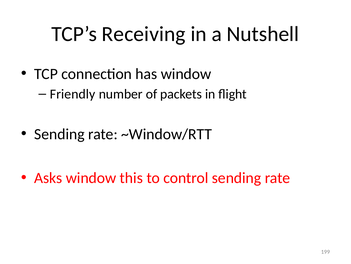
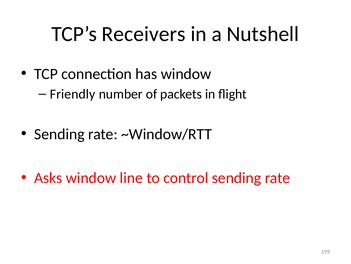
Receiving: Receiving -> Receivers (144, 34)
this: this -> line (131, 177)
